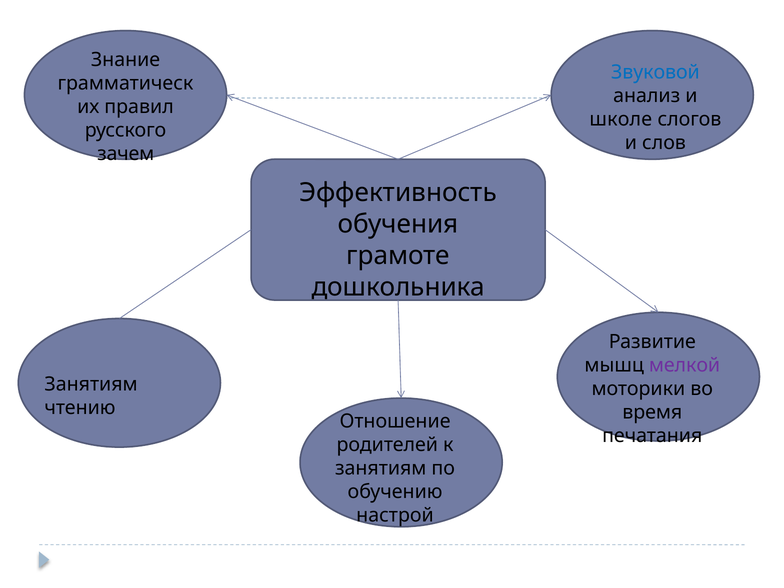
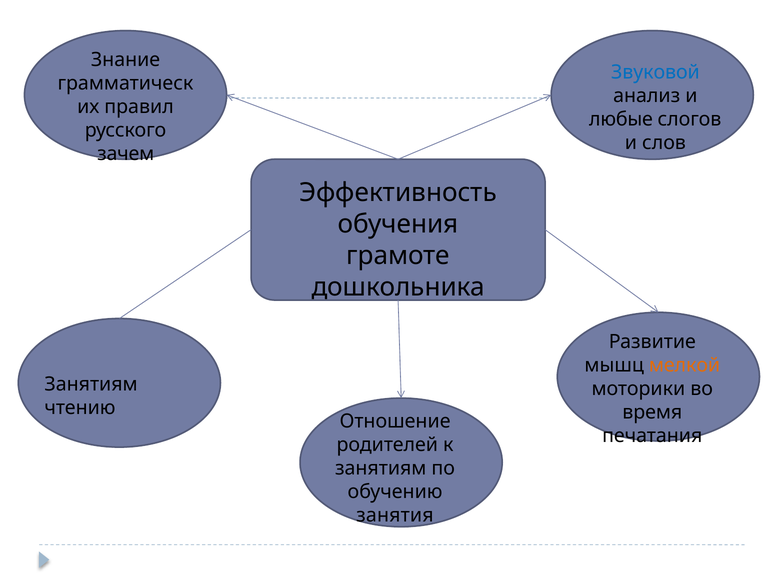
школе: школе -> любые (621, 119)
мелкой colour: purple -> orange (685, 365)
настрой: настрой -> занятия (395, 515)
